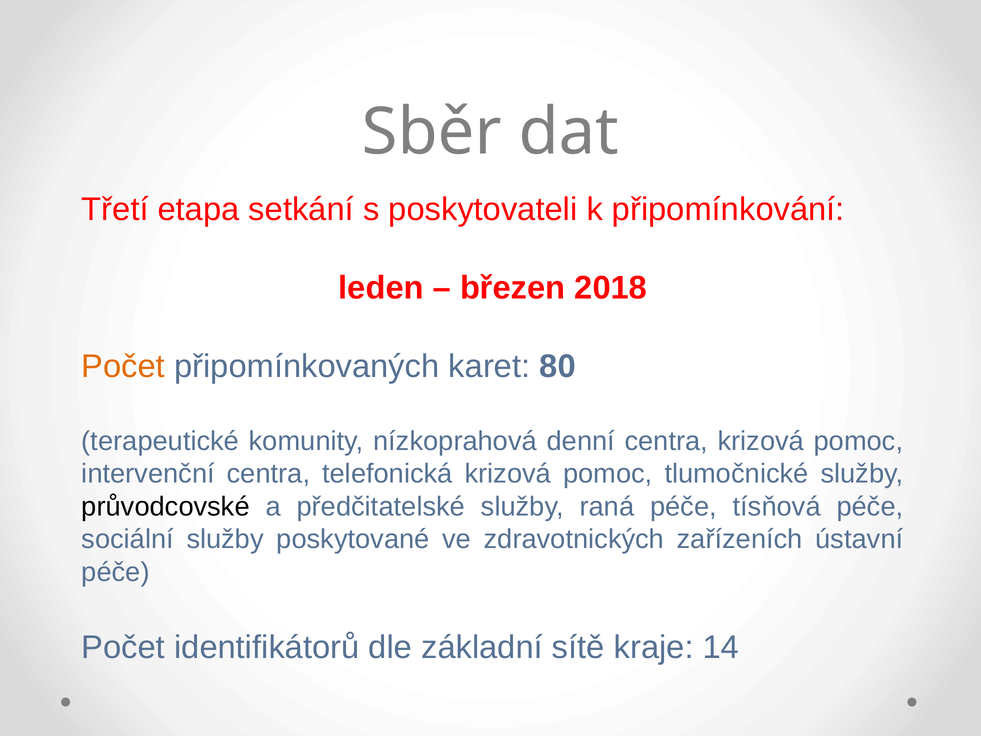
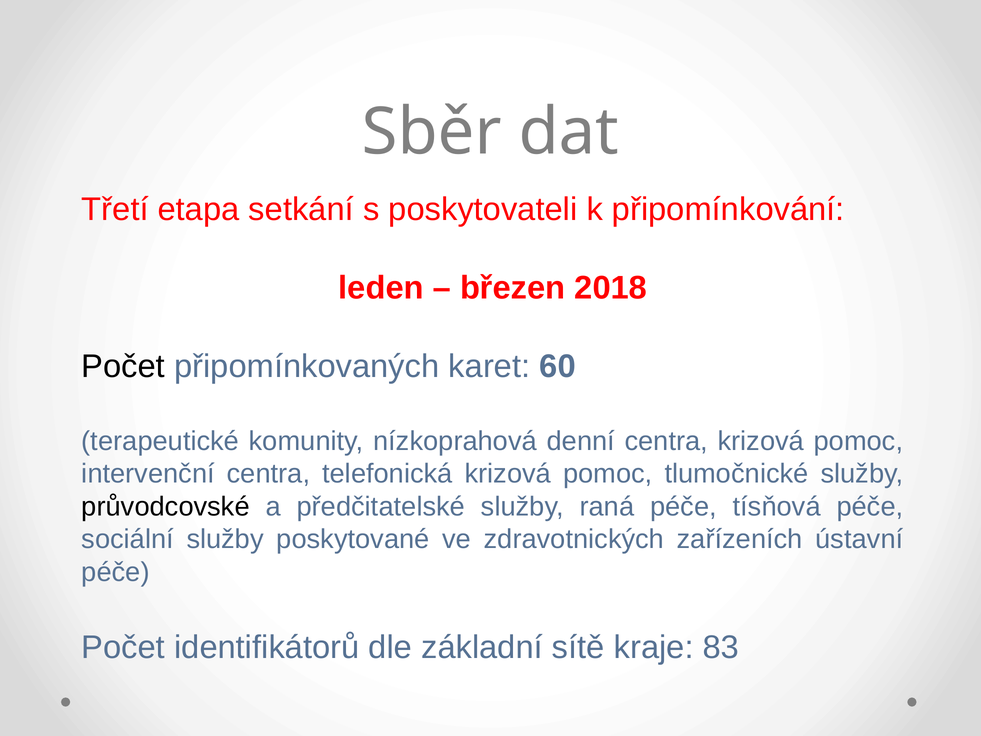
Počet colour: orange -> black (123, 366)
80: 80 -> 60 (558, 366)
14: 14 -> 83 (721, 647)
